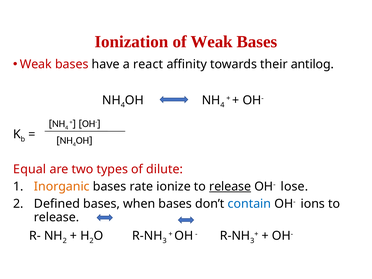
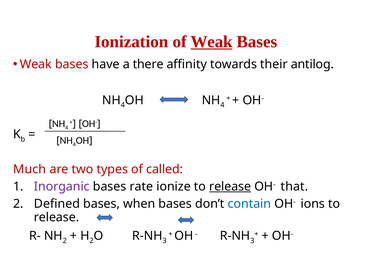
Weak underline: none -> present (212, 42)
react: react -> there (148, 64)
Equal: Equal -> Much (30, 169)
dilute: dilute -> called (165, 169)
Inorganic colour: orange -> purple (62, 187)
lose: lose -> that (294, 187)
